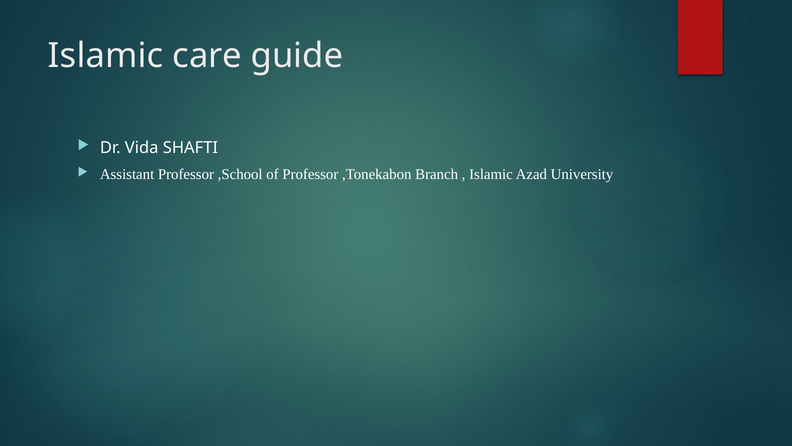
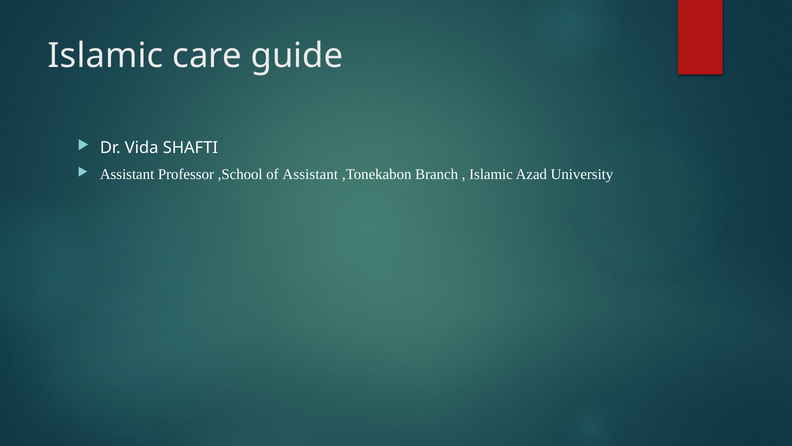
of Professor: Professor -> Assistant (310, 174)
